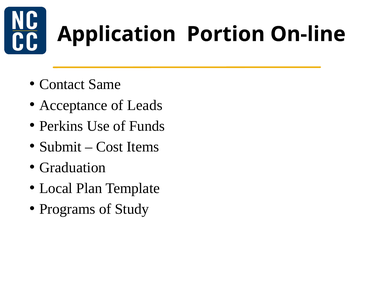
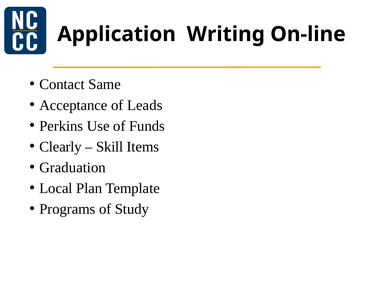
Portion: Portion -> Writing (226, 34)
Submit: Submit -> Clearly (60, 147)
Cost: Cost -> Skill (110, 147)
